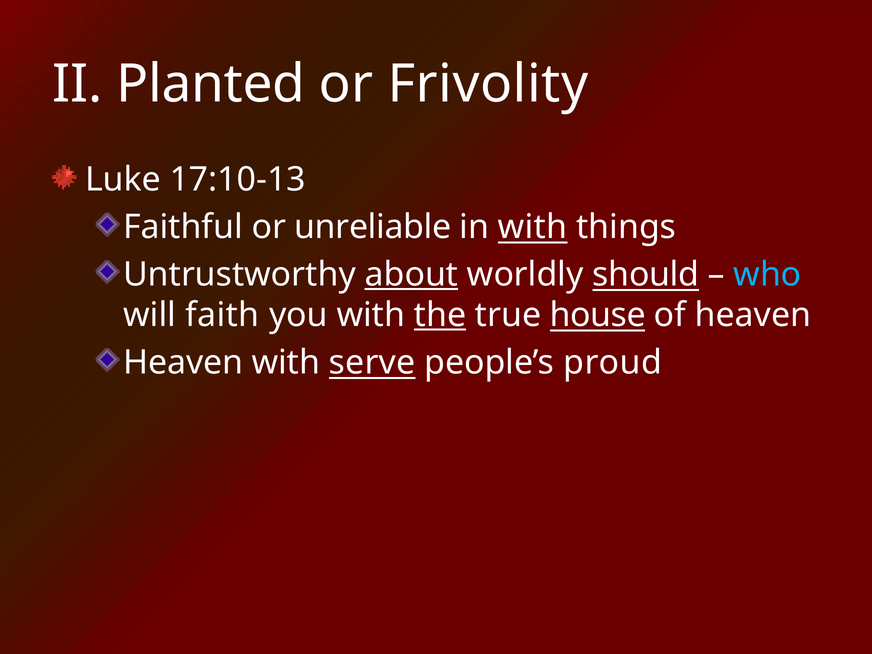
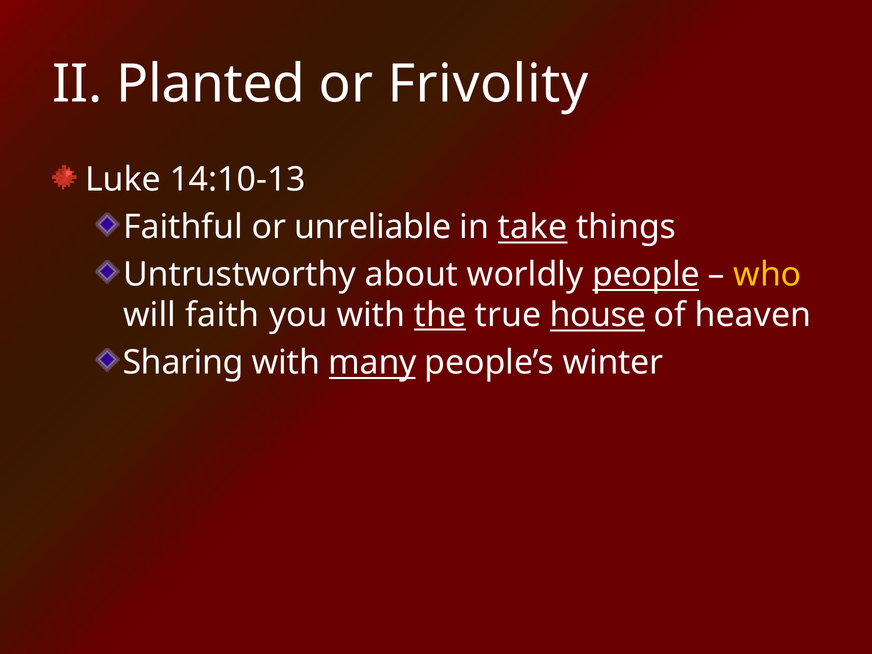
17:10-13: 17:10-13 -> 14:10-13 (238, 180)
in with: with -> take (533, 227)
about underline: present -> none (411, 274)
should: should -> people (646, 274)
who colour: light blue -> yellow (767, 274)
Heaven: Heaven -> Sharing (183, 362)
serve: serve -> many (372, 362)
proud: proud -> winter (613, 362)
